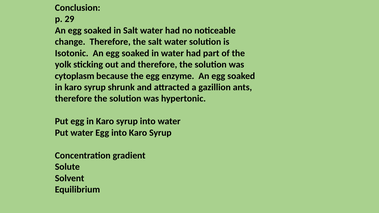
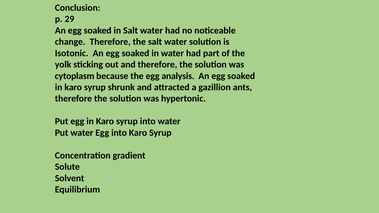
enzyme: enzyme -> analysis (178, 76)
